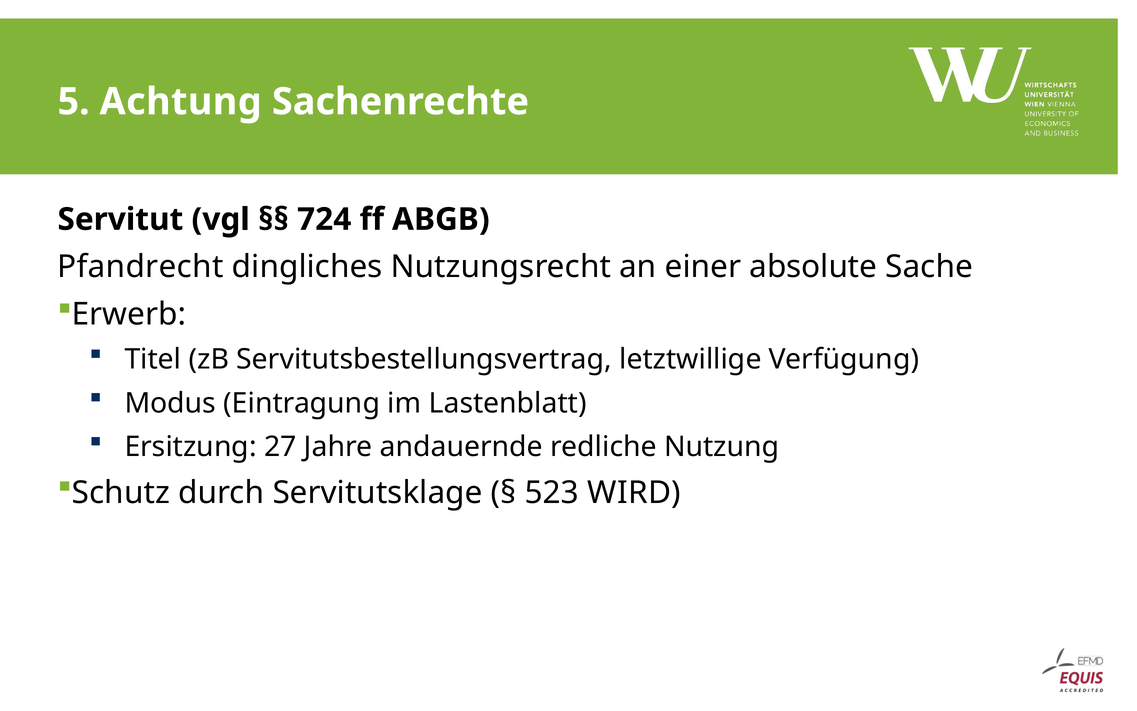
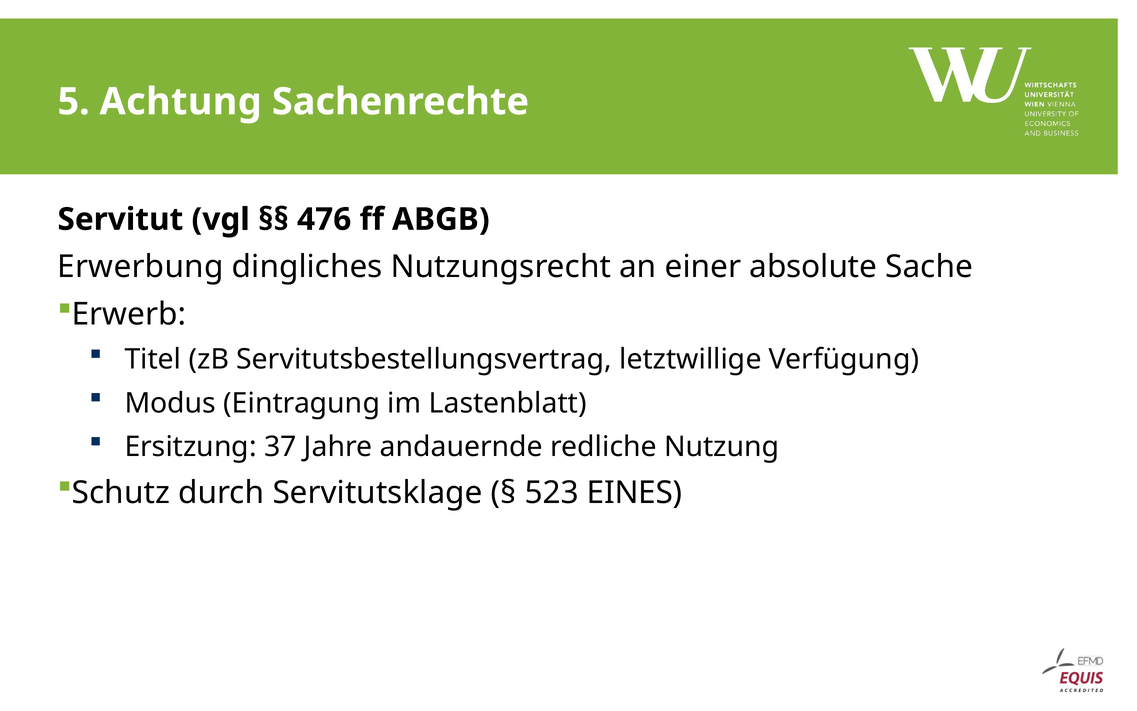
724: 724 -> 476 (324, 219)
Pfandrecht: Pfandrecht -> Erwerbung (140, 267)
27: 27 -> 37 (280, 447)
WIRD: WIRD -> EINES (634, 492)
